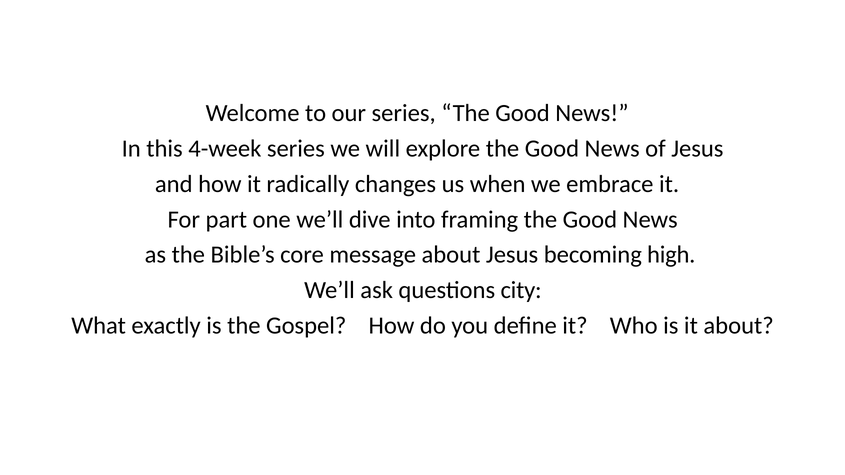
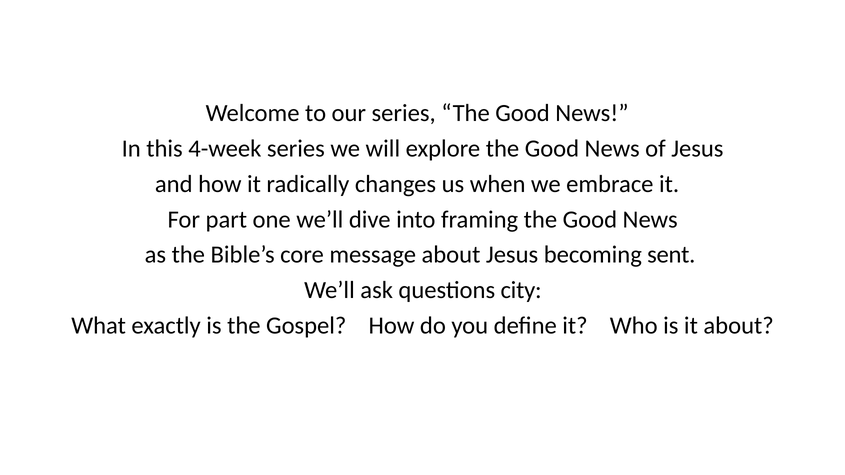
high: high -> sent (671, 255)
